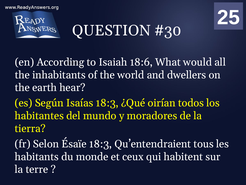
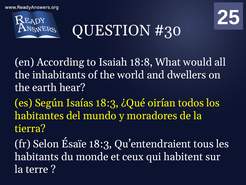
18:6: 18:6 -> 18:8 (141, 62)
